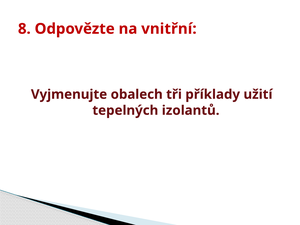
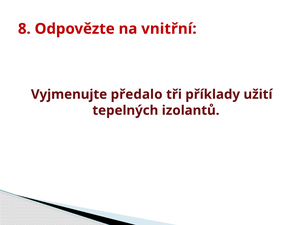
obalech: obalech -> předalo (137, 94)
